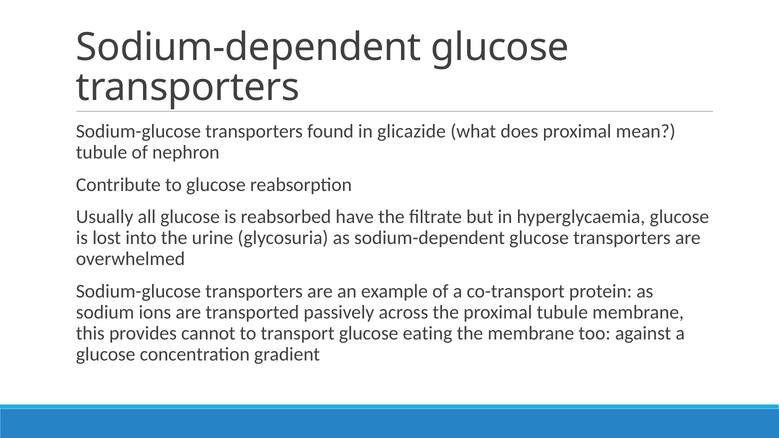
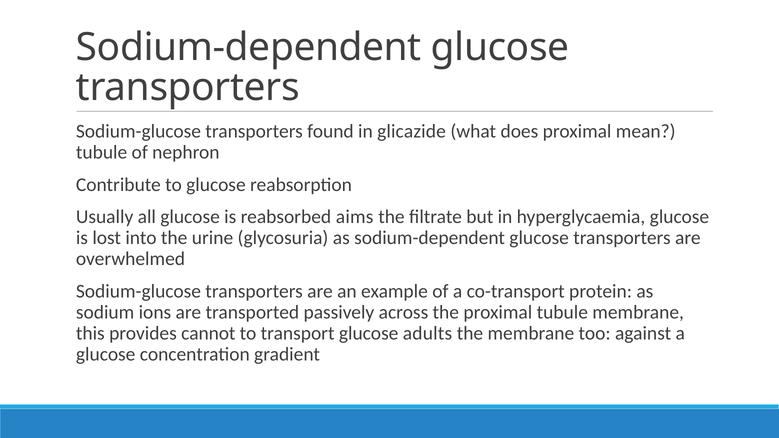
have: have -> aims (355, 217)
eating: eating -> adults (427, 334)
